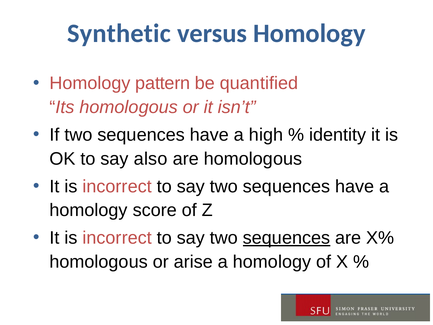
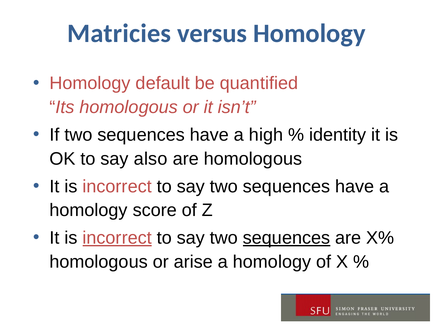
Synthetic: Synthetic -> Matricies (119, 33)
pattern: pattern -> default (163, 83)
incorrect underline: none -> present (117, 238)
